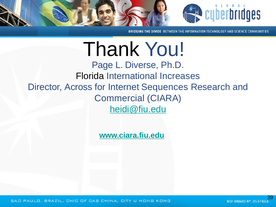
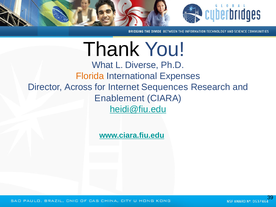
Page: Page -> What (103, 65)
Florida colour: black -> orange (90, 76)
Increases: Increases -> Expenses (180, 76)
Commercial: Commercial -> Enablement (120, 98)
